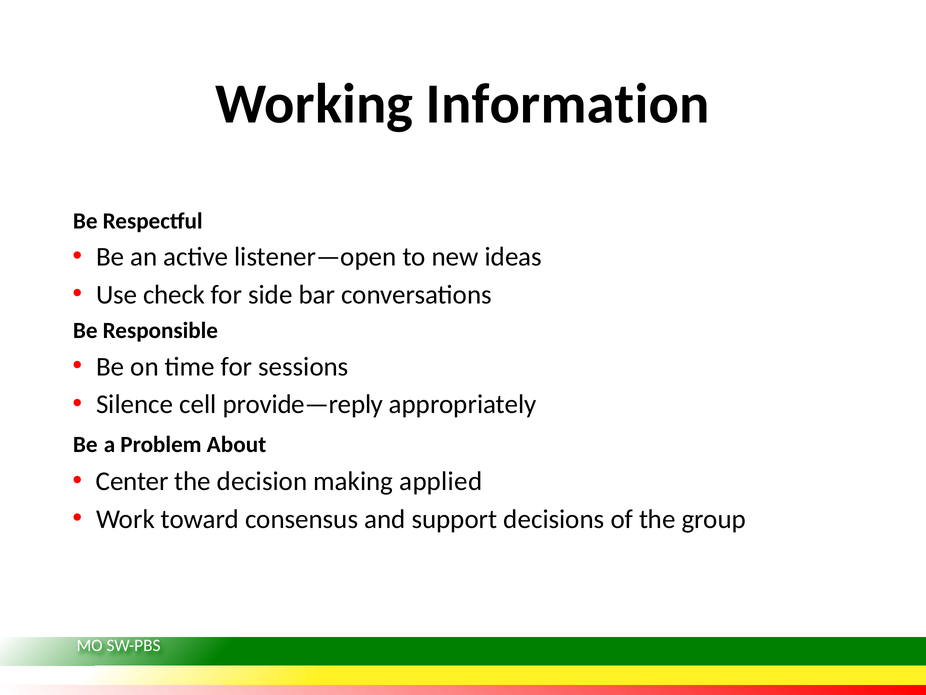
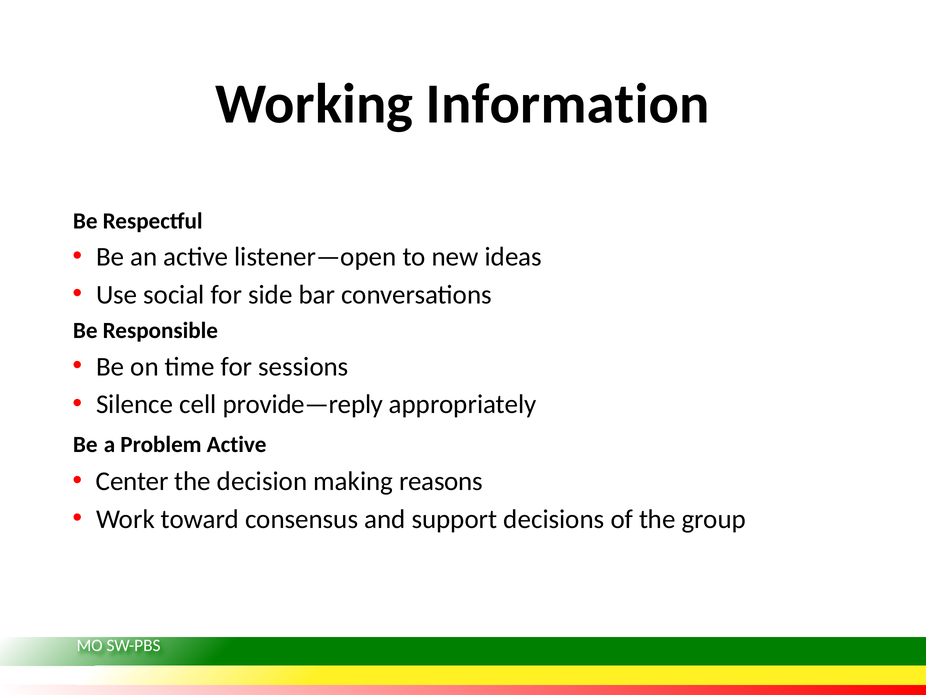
check: check -> social (174, 295)
Problem About: About -> Active (237, 444)
applied: applied -> reasons (441, 481)
